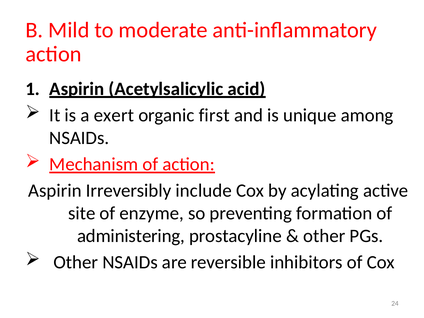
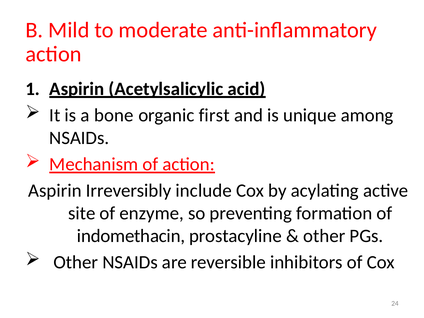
exert: exert -> bone (114, 115)
administering: administering -> indomethacin (131, 236)
